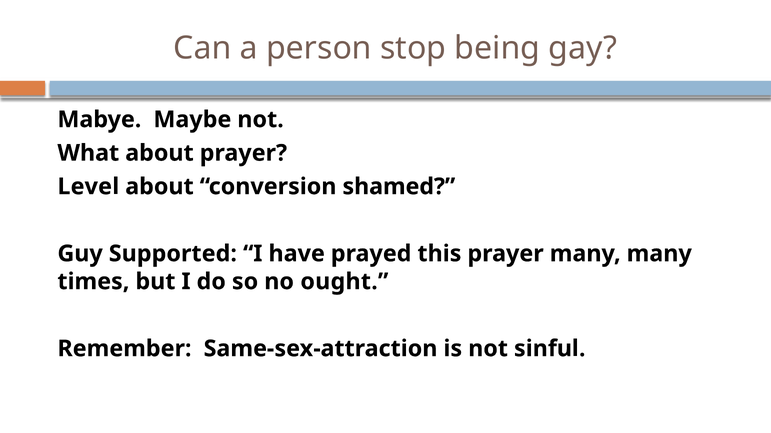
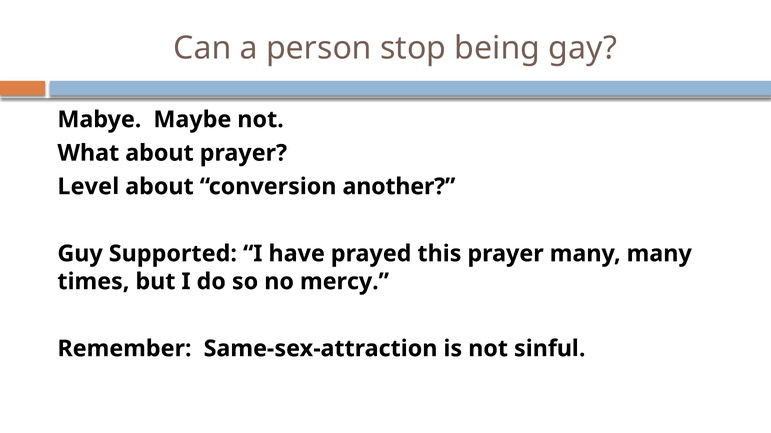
shamed: shamed -> another (399, 187)
ought: ought -> mercy (345, 282)
